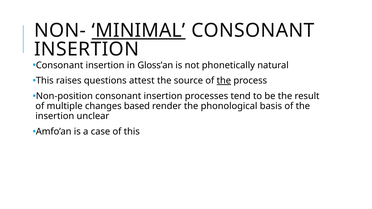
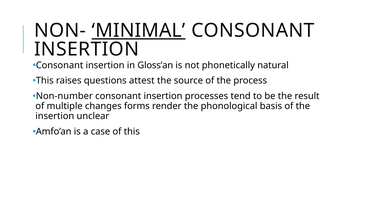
the underline: present -> none (224, 81)
Non-position: Non-position -> Non-number (64, 96)
based: based -> forms (137, 106)
